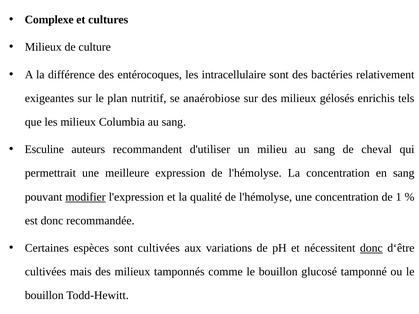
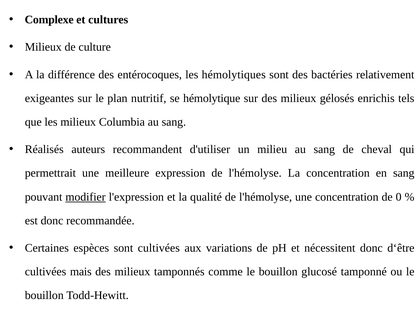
intracellulaire: intracellulaire -> hémolytiques (234, 75)
anaérobiose: anaérobiose -> hémolytique (212, 98)
Esculine: Esculine -> Réalisés (44, 150)
1: 1 -> 0 (399, 197)
donc underline: present -> none (371, 248)
